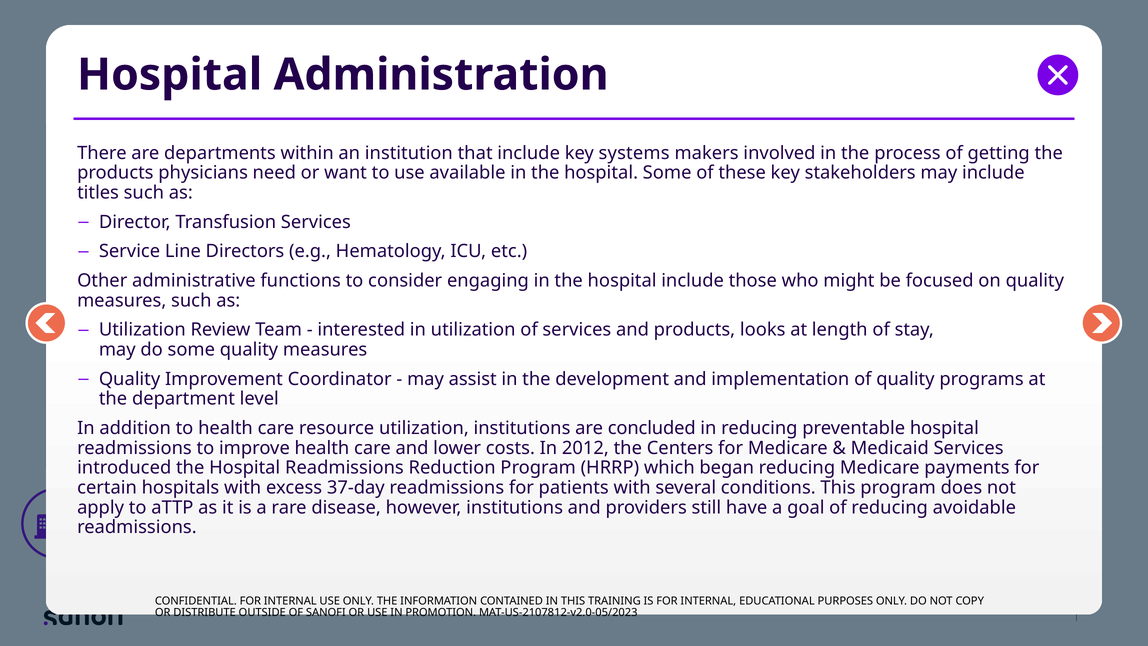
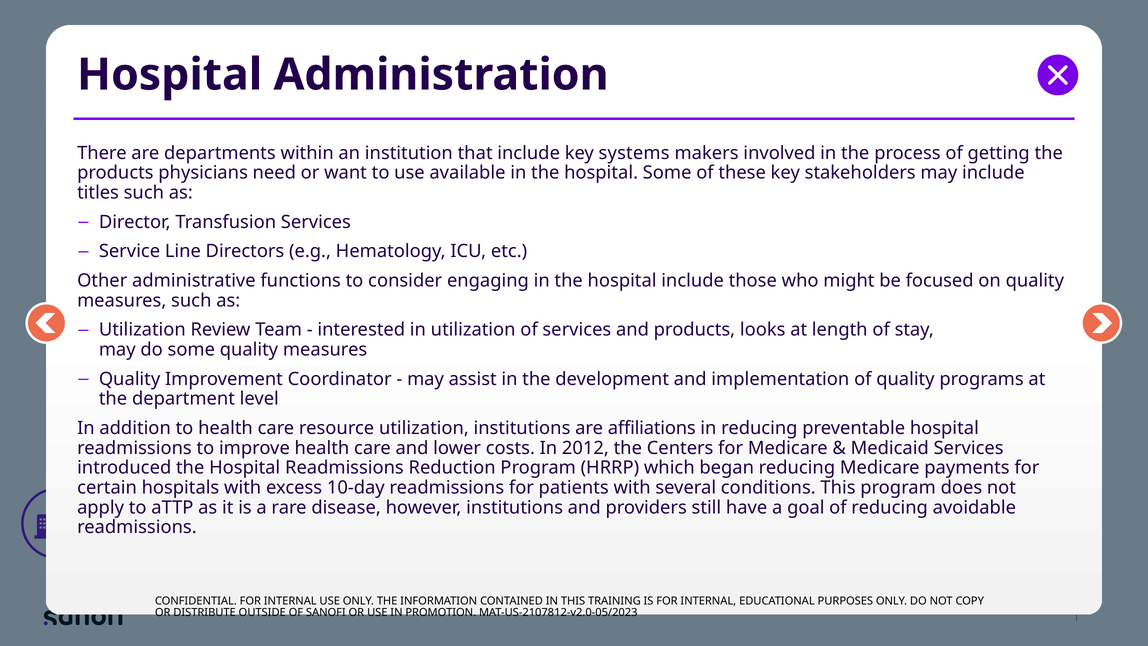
concluded: concluded -> affiliations (652, 428)
37-day: 37-day -> 10-day (356, 488)
